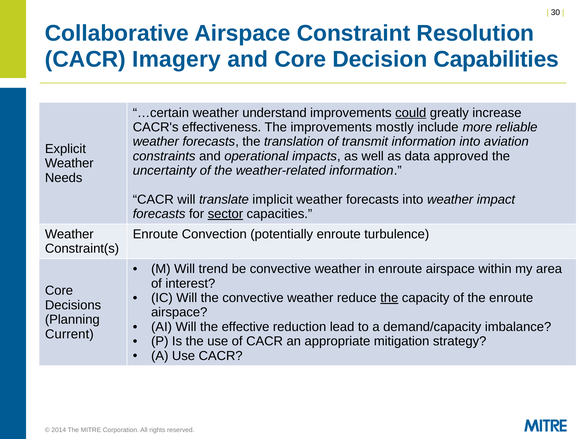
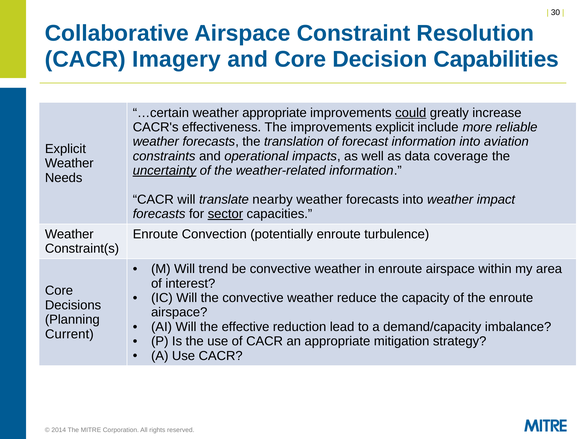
weather understand: understand -> appropriate (275, 113)
improvements mostly: mostly -> explicit (395, 127)
transmit: transmit -> forecast (365, 142)
approved: approved -> coverage (461, 156)
uncertainty underline: none -> present (165, 171)
implicit: implicit -> nearby (273, 200)
the underline: present -> none (389, 298)
